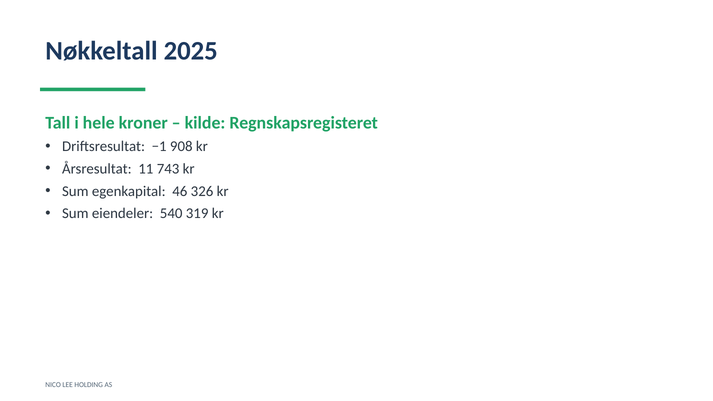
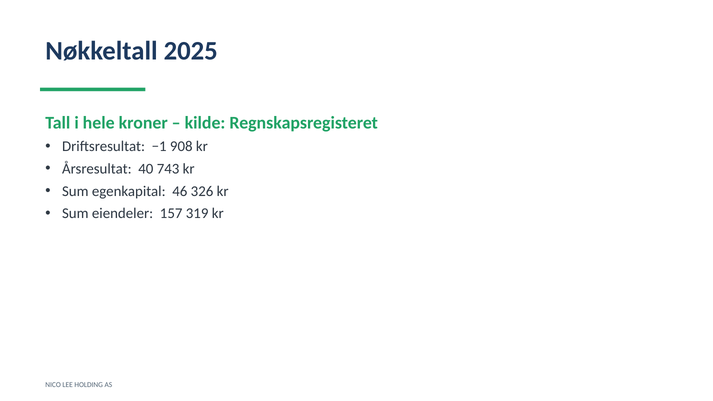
11: 11 -> 40 (146, 169)
540: 540 -> 157 (171, 213)
